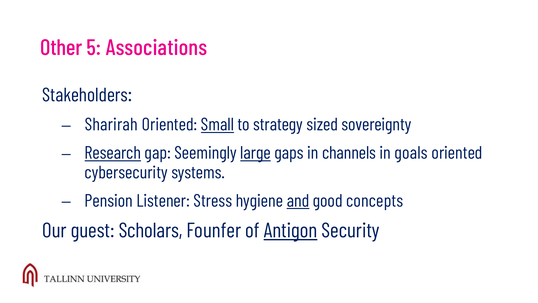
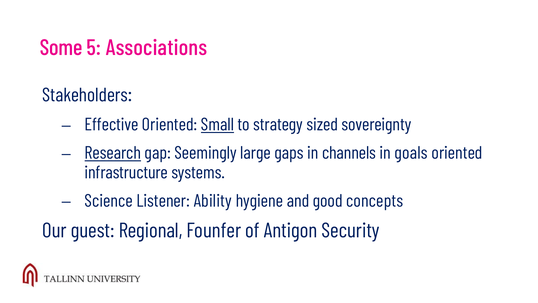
Other: Other -> Some (61, 48)
Sharirah: Sharirah -> Effective (112, 125)
large underline: present -> none (256, 153)
cybersecurity: cybersecurity -> infrastructure (126, 172)
Pension: Pension -> Science (109, 201)
Stress: Stress -> Ability (213, 201)
and underline: present -> none (298, 201)
Scholars: Scholars -> Regional (151, 230)
Antigon underline: present -> none (291, 230)
